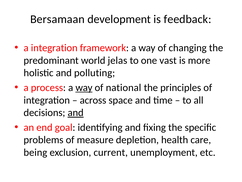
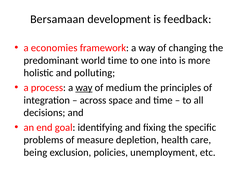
a integration: integration -> economies (54, 48)
world jelas: jelas -> time (117, 60)
vast: vast -> into (168, 60)
national: national -> medium (124, 87)
and underline: present -> none (76, 112)
current: current -> policies (111, 152)
